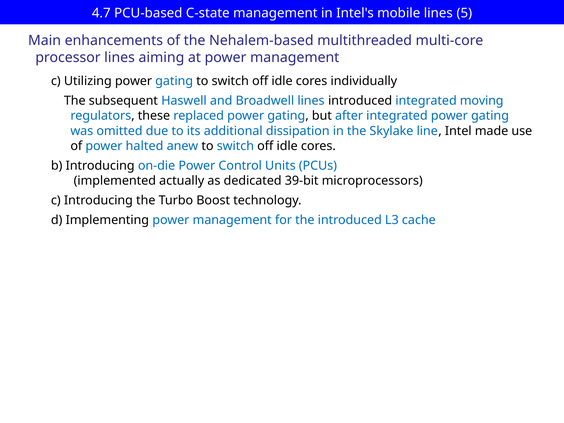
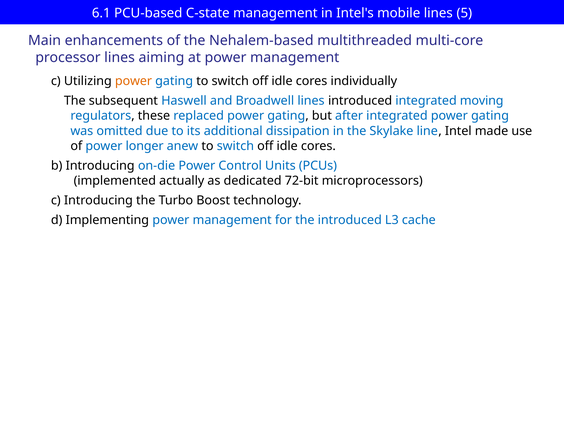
4.7: 4.7 -> 6.1 (101, 13)
power colour: black -> orange (134, 81)
halted: halted -> longer (145, 146)
39-bit: 39-bit -> 72-bit (302, 181)
